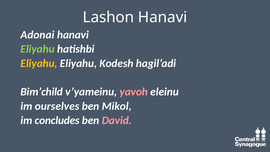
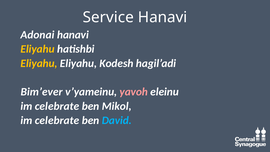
Lashon: Lashon -> Service (108, 17)
Eliyahu colour: light green -> yellow (38, 49)
Bim’child: Bim’child -> Bim’ever (42, 92)
ourselves: ourselves -> celebrate (57, 106)
concludes: concludes -> celebrate (57, 120)
David colour: pink -> light blue (117, 120)
